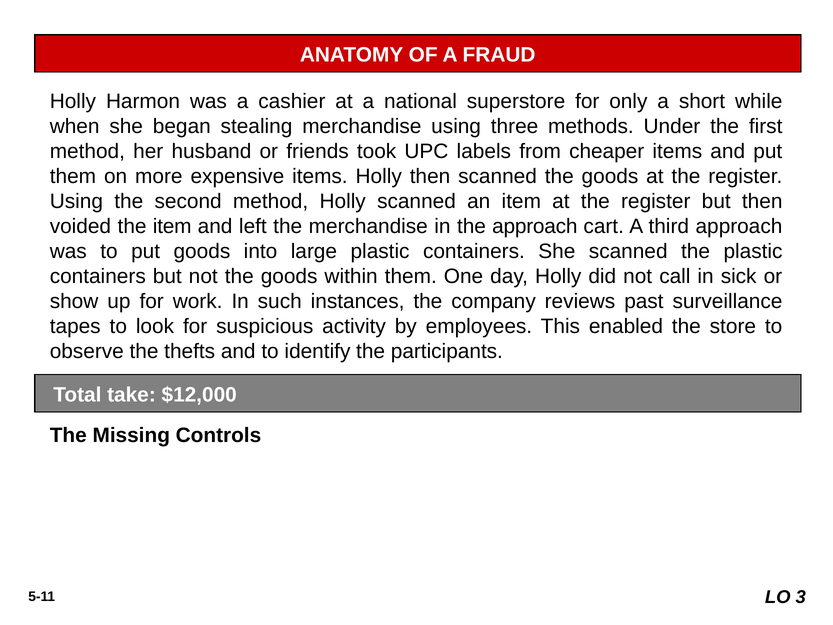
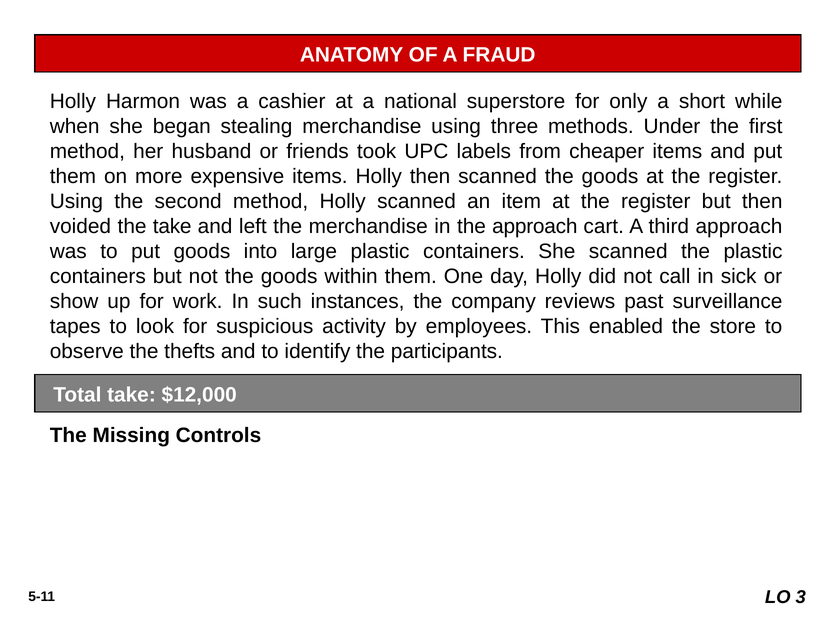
the item: item -> take (172, 226)
